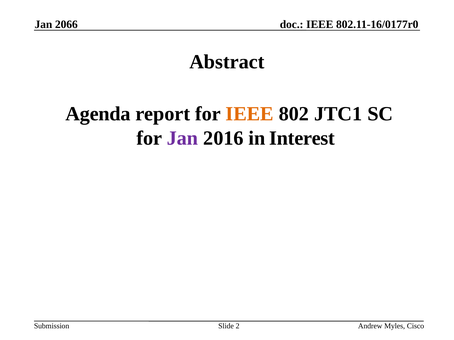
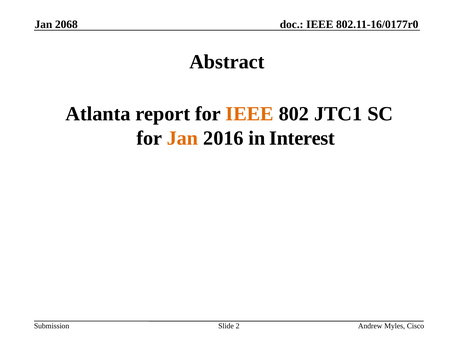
2066: 2066 -> 2068 (66, 24)
Agenda: Agenda -> Atlanta (98, 114)
Jan colour: purple -> orange (182, 138)
